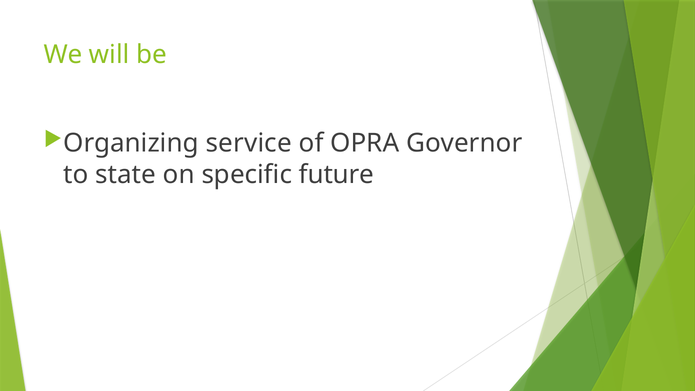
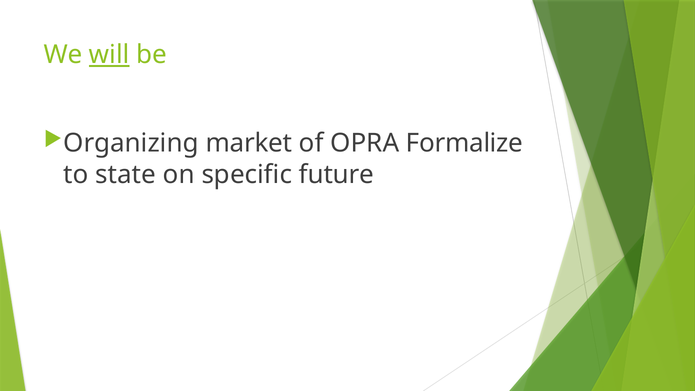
will underline: none -> present (109, 55)
service: service -> market (249, 143)
Governor: Governor -> Formalize (464, 143)
